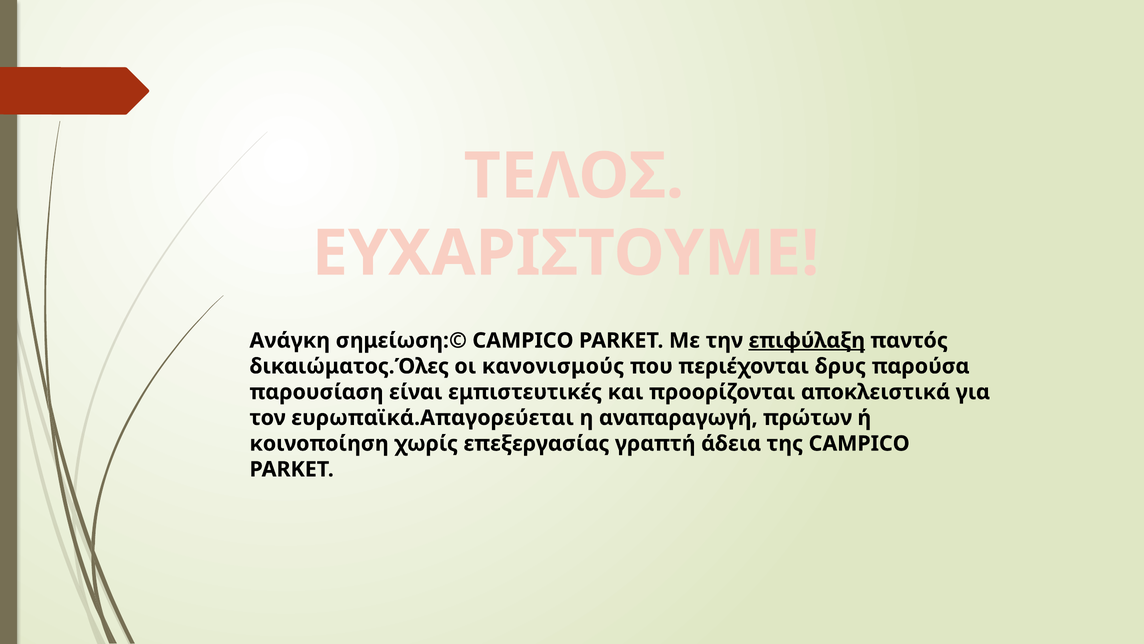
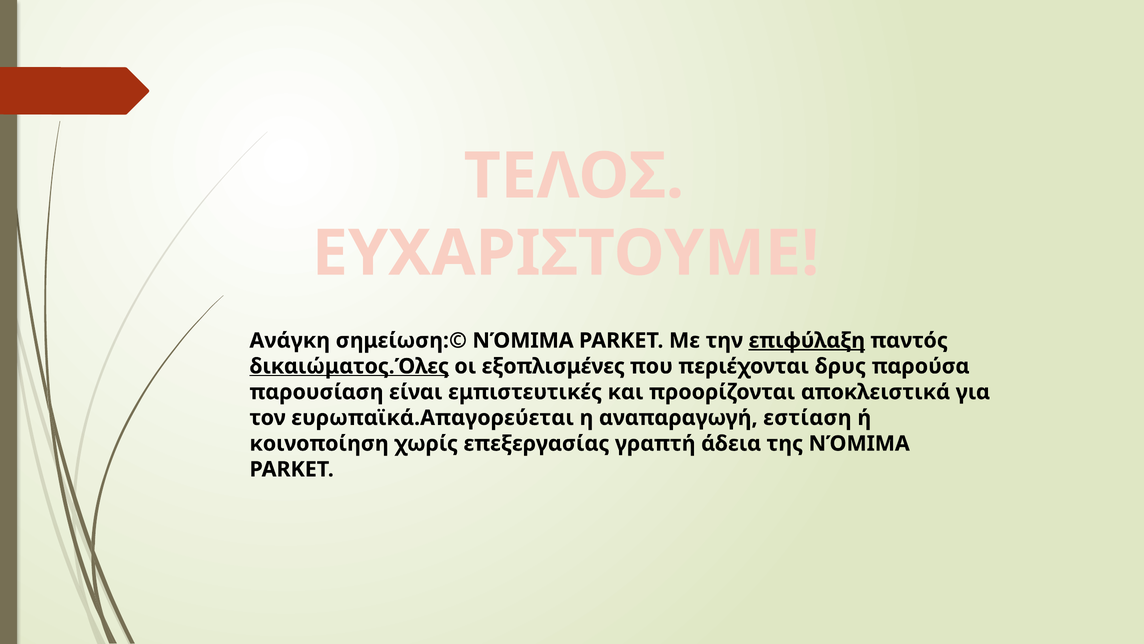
σημείωση:© CAMPICO: CAMPICO -> ΝΌΜΙΜΑ (523, 340)
δικαιώματος.Όλες underline: none -> present (349, 366)
κανονισμούς: κανονισμούς -> εξοπλισμένες (553, 366)
πρώτων: πρώτων -> εστίαση (807, 418)
της CAMPICO: CAMPICO -> ΝΌΜΙΜΑ (859, 443)
